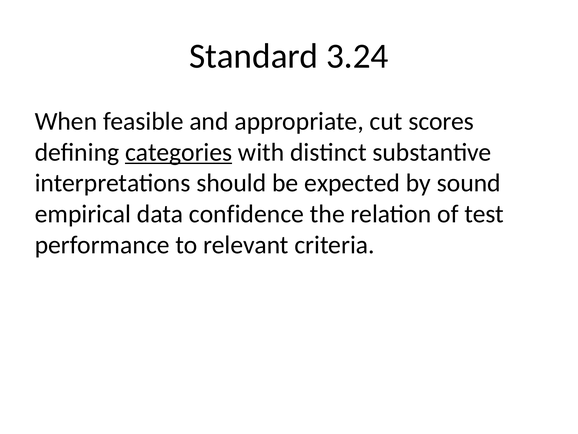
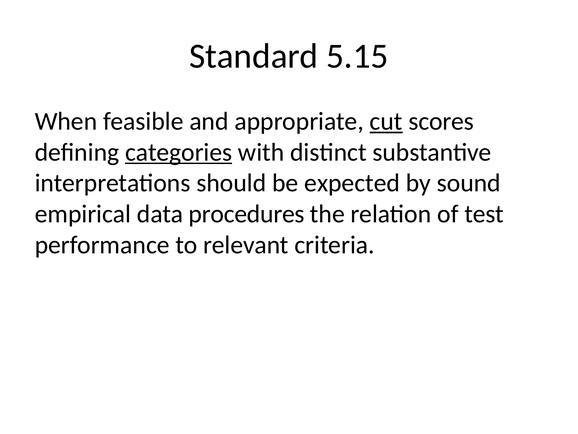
3.24: 3.24 -> 5.15 (357, 56)
cut underline: none -> present (386, 121)
confidence: confidence -> procedures (247, 214)
